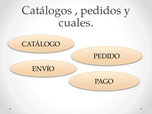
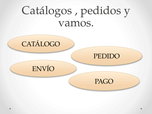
cuales: cuales -> vamos (76, 23)
